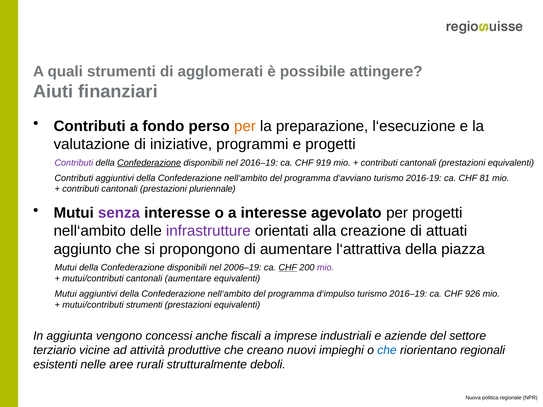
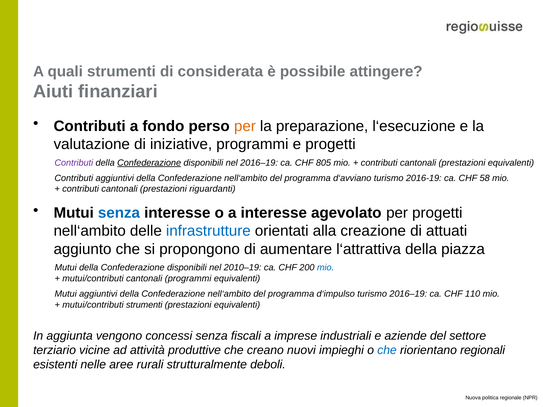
agglomerati: agglomerati -> considerata (220, 71)
919: 919 -> 805 (323, 163)
81: 81 -> 58 (485, 178)
pluriennale: pluriennale -> riguardanti (212, 189)
senza colour: purple -> blue (119, 213)
infrastrutture colour: purple -> blue (208, 231)
2006–19: 2006–19 -> 2010–19 (243, 268)
CHF underline: present -> none (288, 268)
mio colour: purple -> blue (326, 268)
cantonali aumentare: aumentare -> programmi (188, 279)
926: 926 -> 110 (473, 294)
concessi anche: anche -> senza (212, 336)
